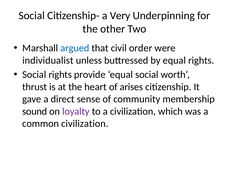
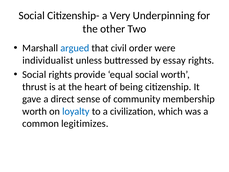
by equal: equal -> essay (174, 60)
arises: arises -> being (131, 87)
sound: sound -> worth (35, 111)
loyalty colour: purple -> blue (76, 111)
common civilization: civilization -> legitimizes (85, 123)
